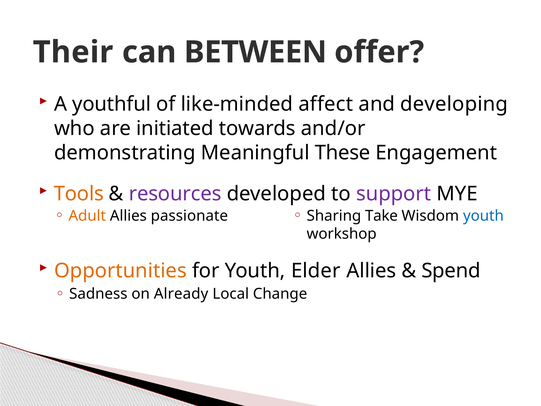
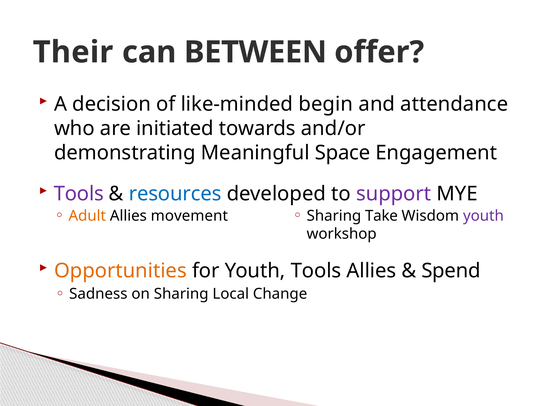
youthful: youthful -> decision (112, 104)
affect: affect -> begin (326, 104)
developing: developing -> attendance (454, 104)
These: These -> Space (343, 153)
Tools colour: orange -> purple (79, 194)
resources colour: purple -> blue (175, 194)
passionate: passionate -> movement (189, 216)
youth colour: blue -> purple (483, 216)
Youth Elder: Elder -> Tools (316, 270)
on Already: Already -> Sharing (181, 294)
